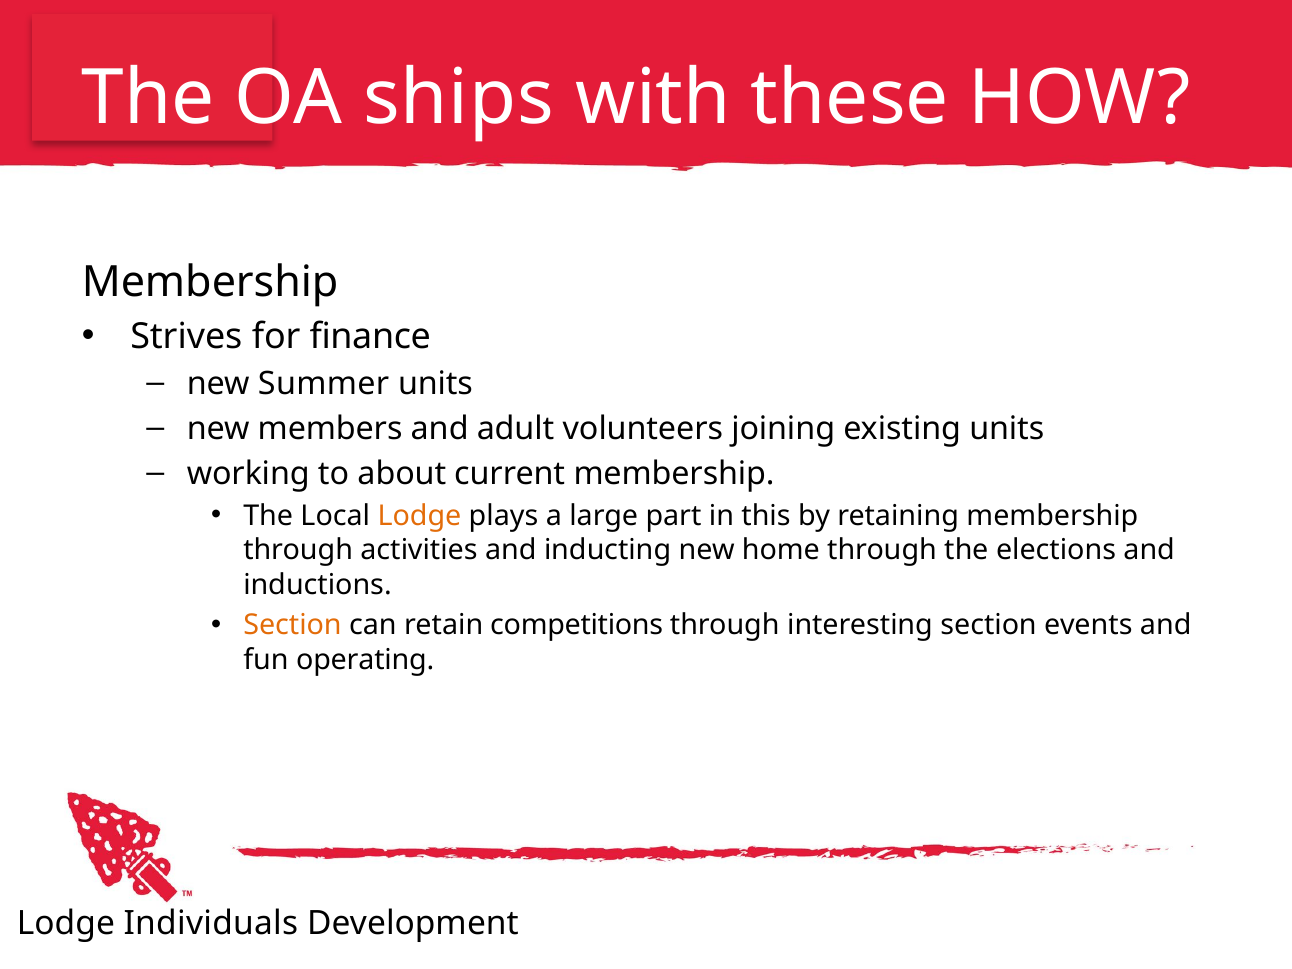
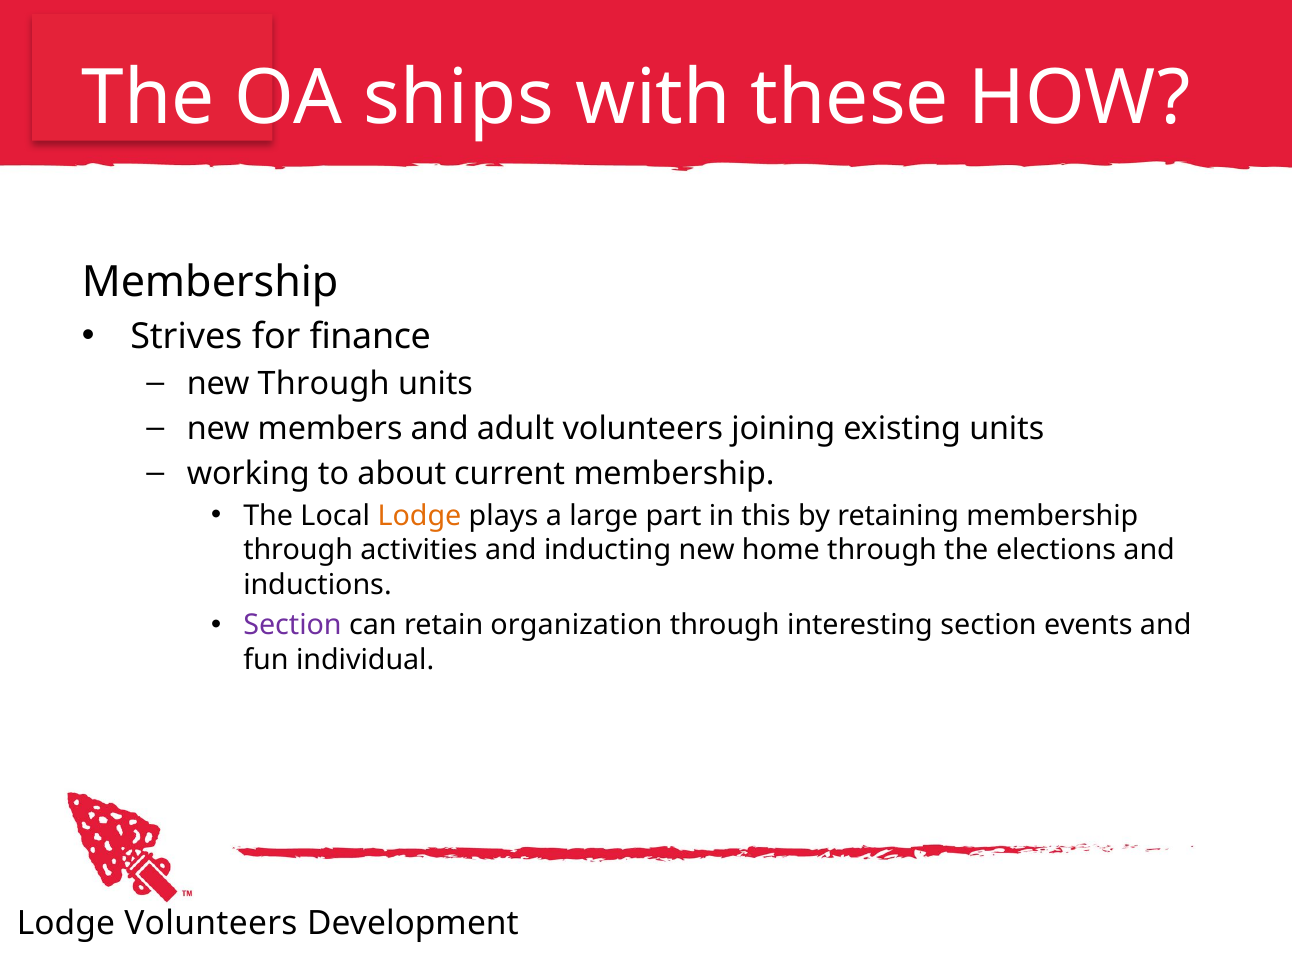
new Summer: Summer -> Through (324, 384)
Section colour: orange -> purple (293, 625)
competitions: competitions -> organization (576, 625)
operating: operating -> individual (365, 660)
Lodge Individuals: Individuals -> Volunteers (211, 924)
